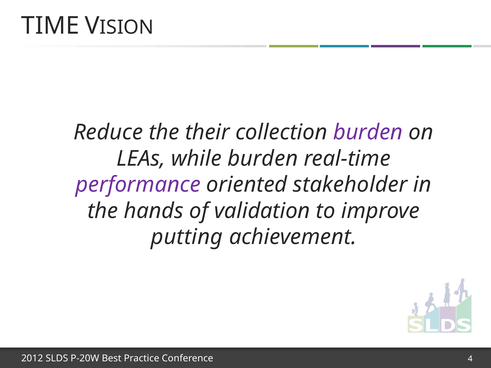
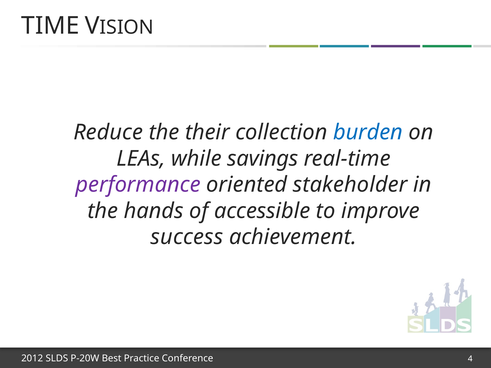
burden colour: purple -> blue (368, 133)
while burden: burden -> savings (263, 159)
validation: validation -> accessible (262, 211)
putting: putting -> success (187, 237)
